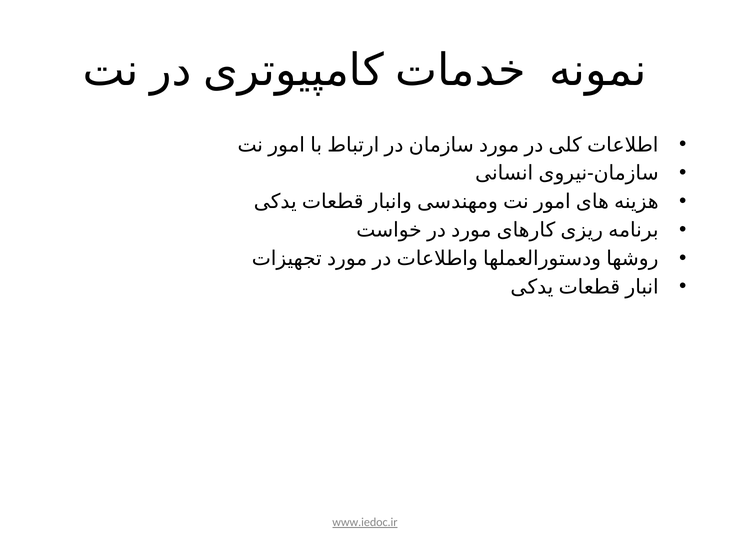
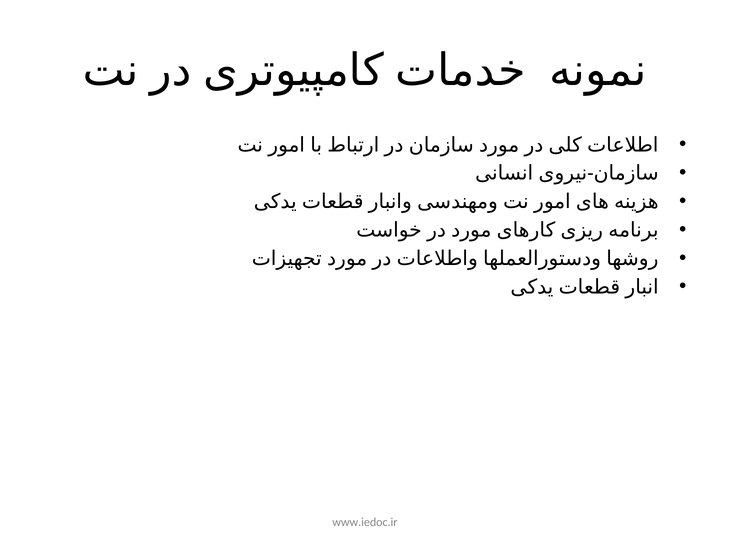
www.iedoc.ir underline: present -> none (365, 523)
